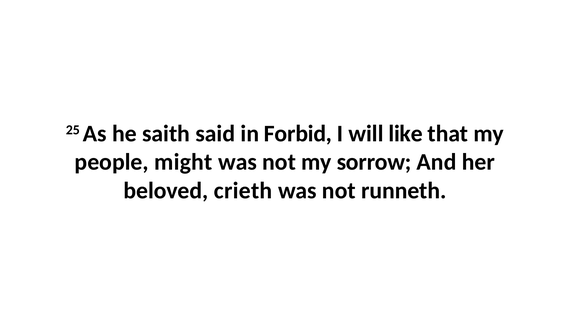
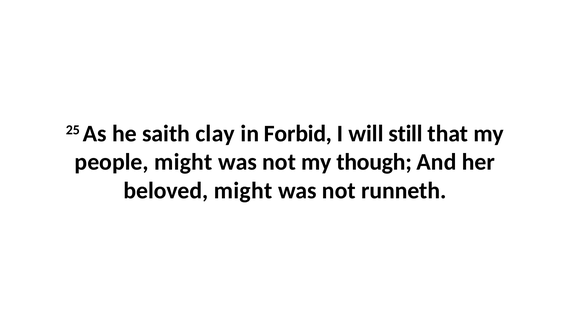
said: said -> clay (215, 133)
like: like -> still (406, 133)
sorrow: sorrow -> though (374, 162)
beloved crieth: crieth -> might (243, 190)
